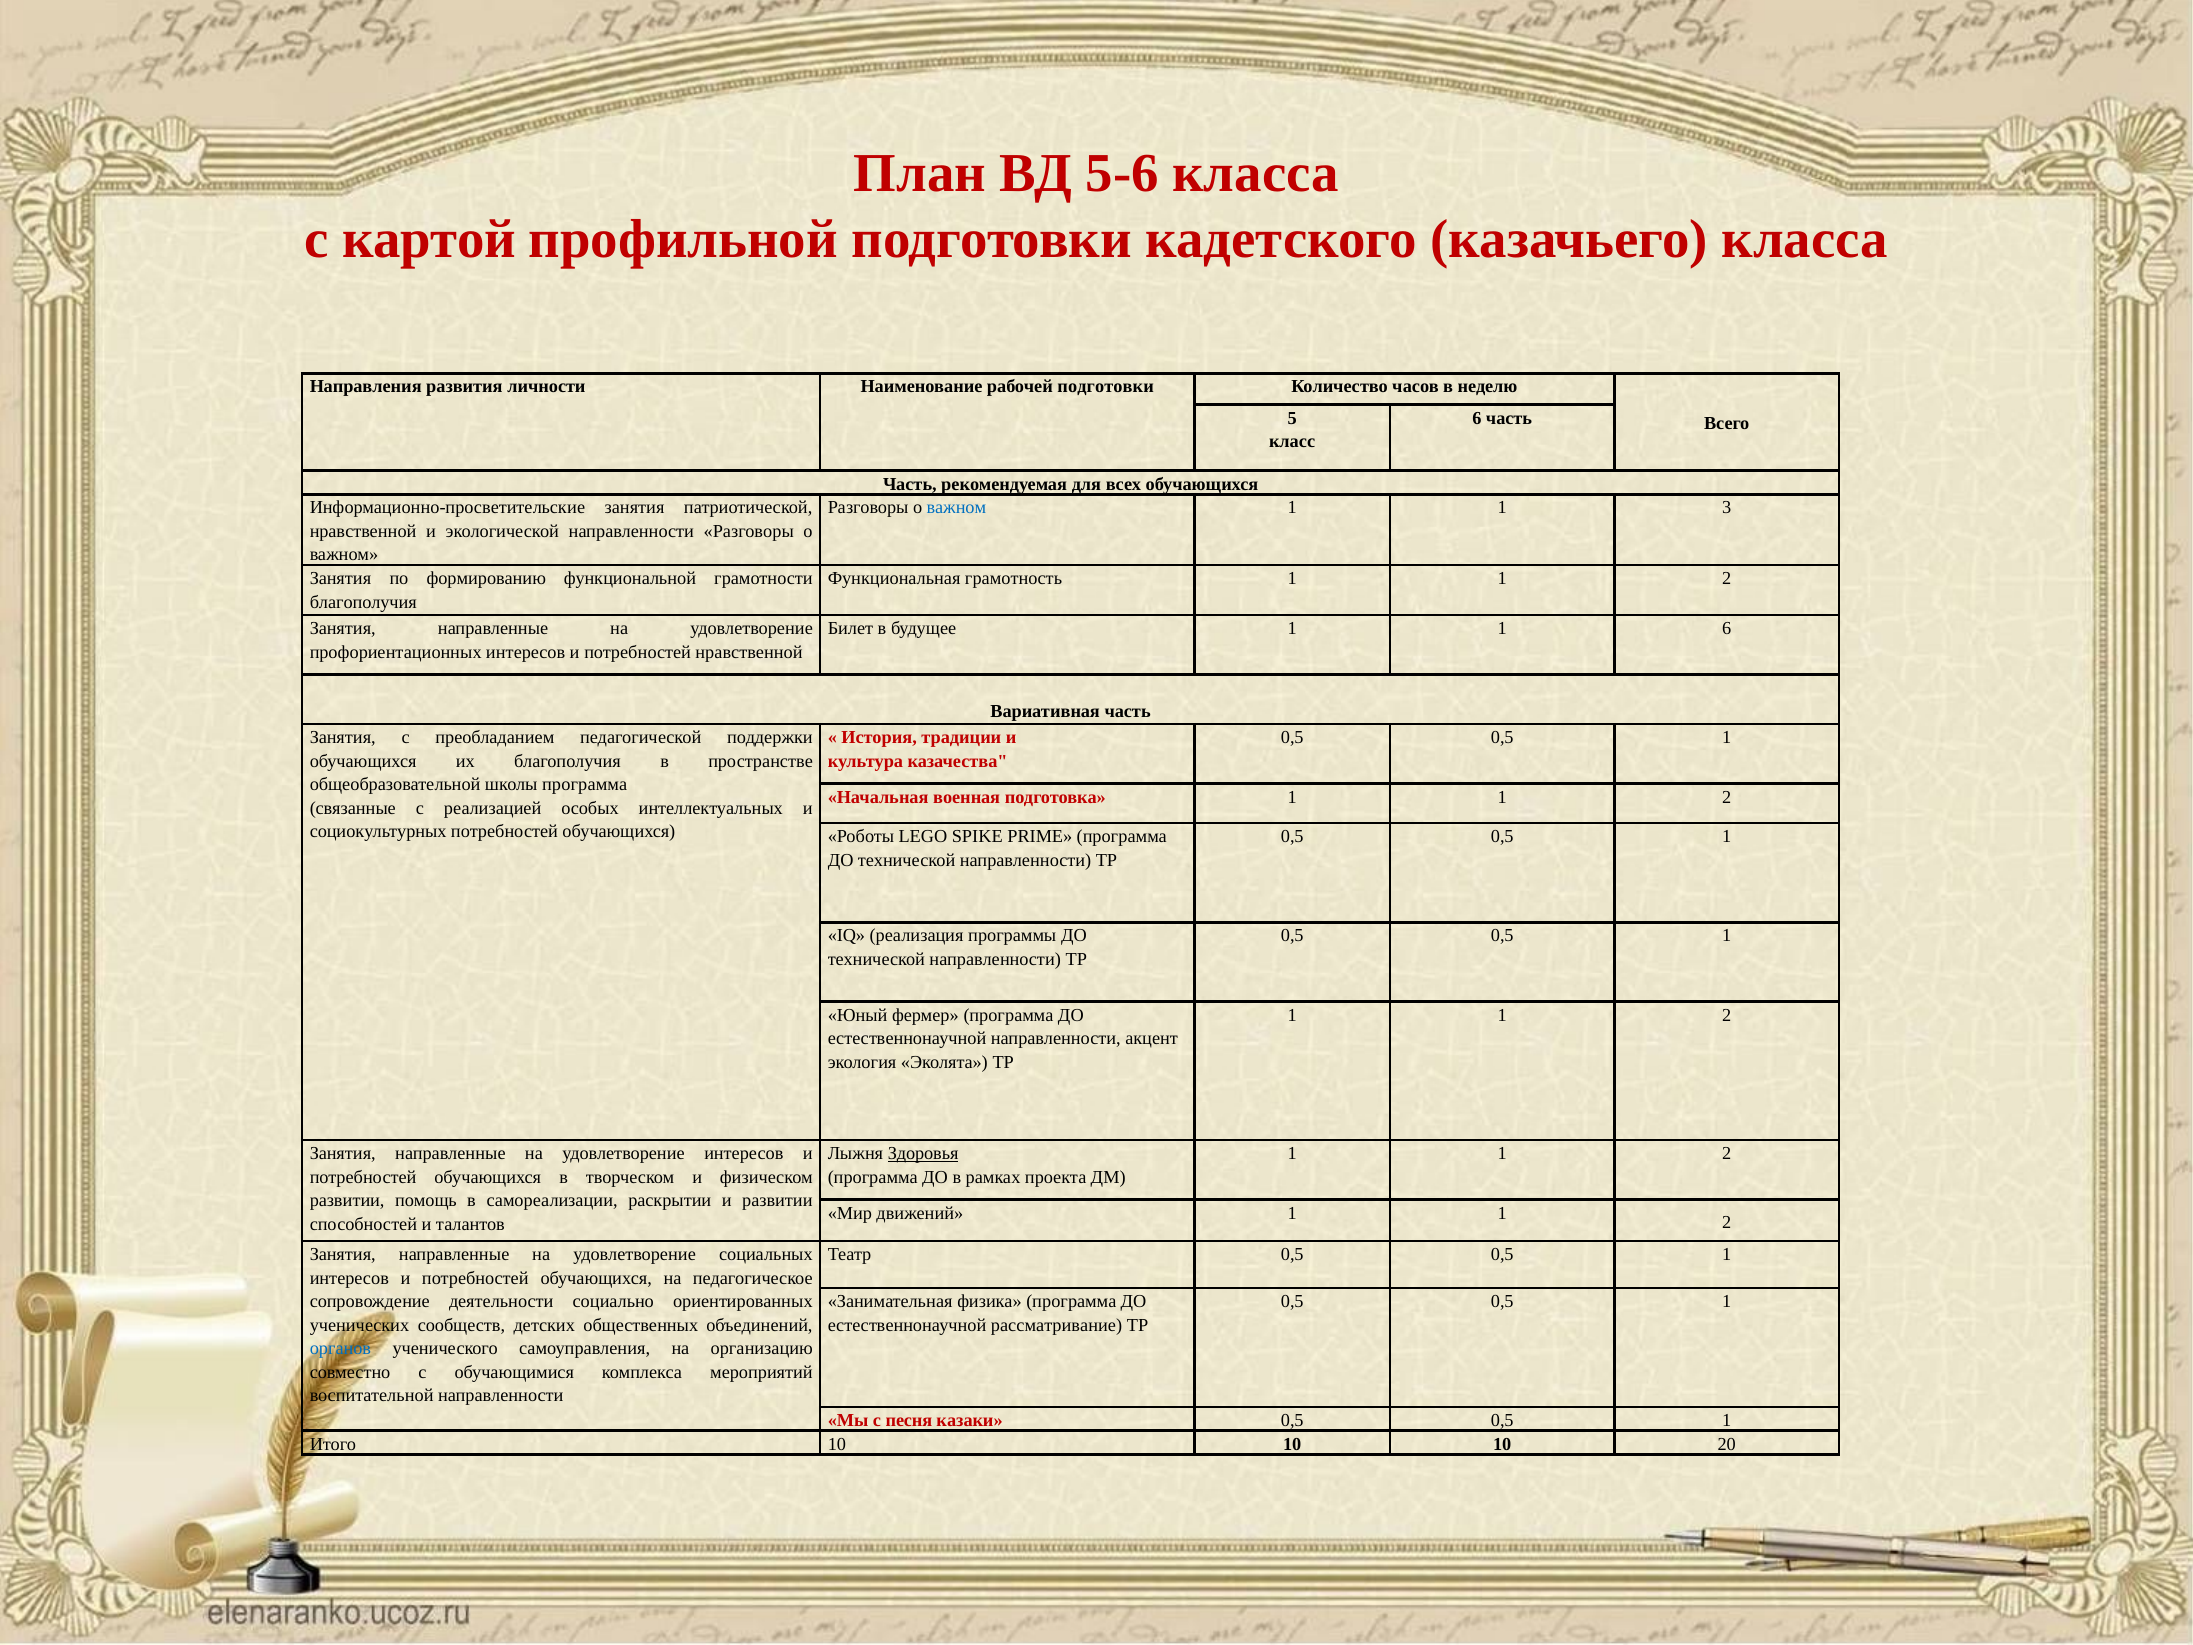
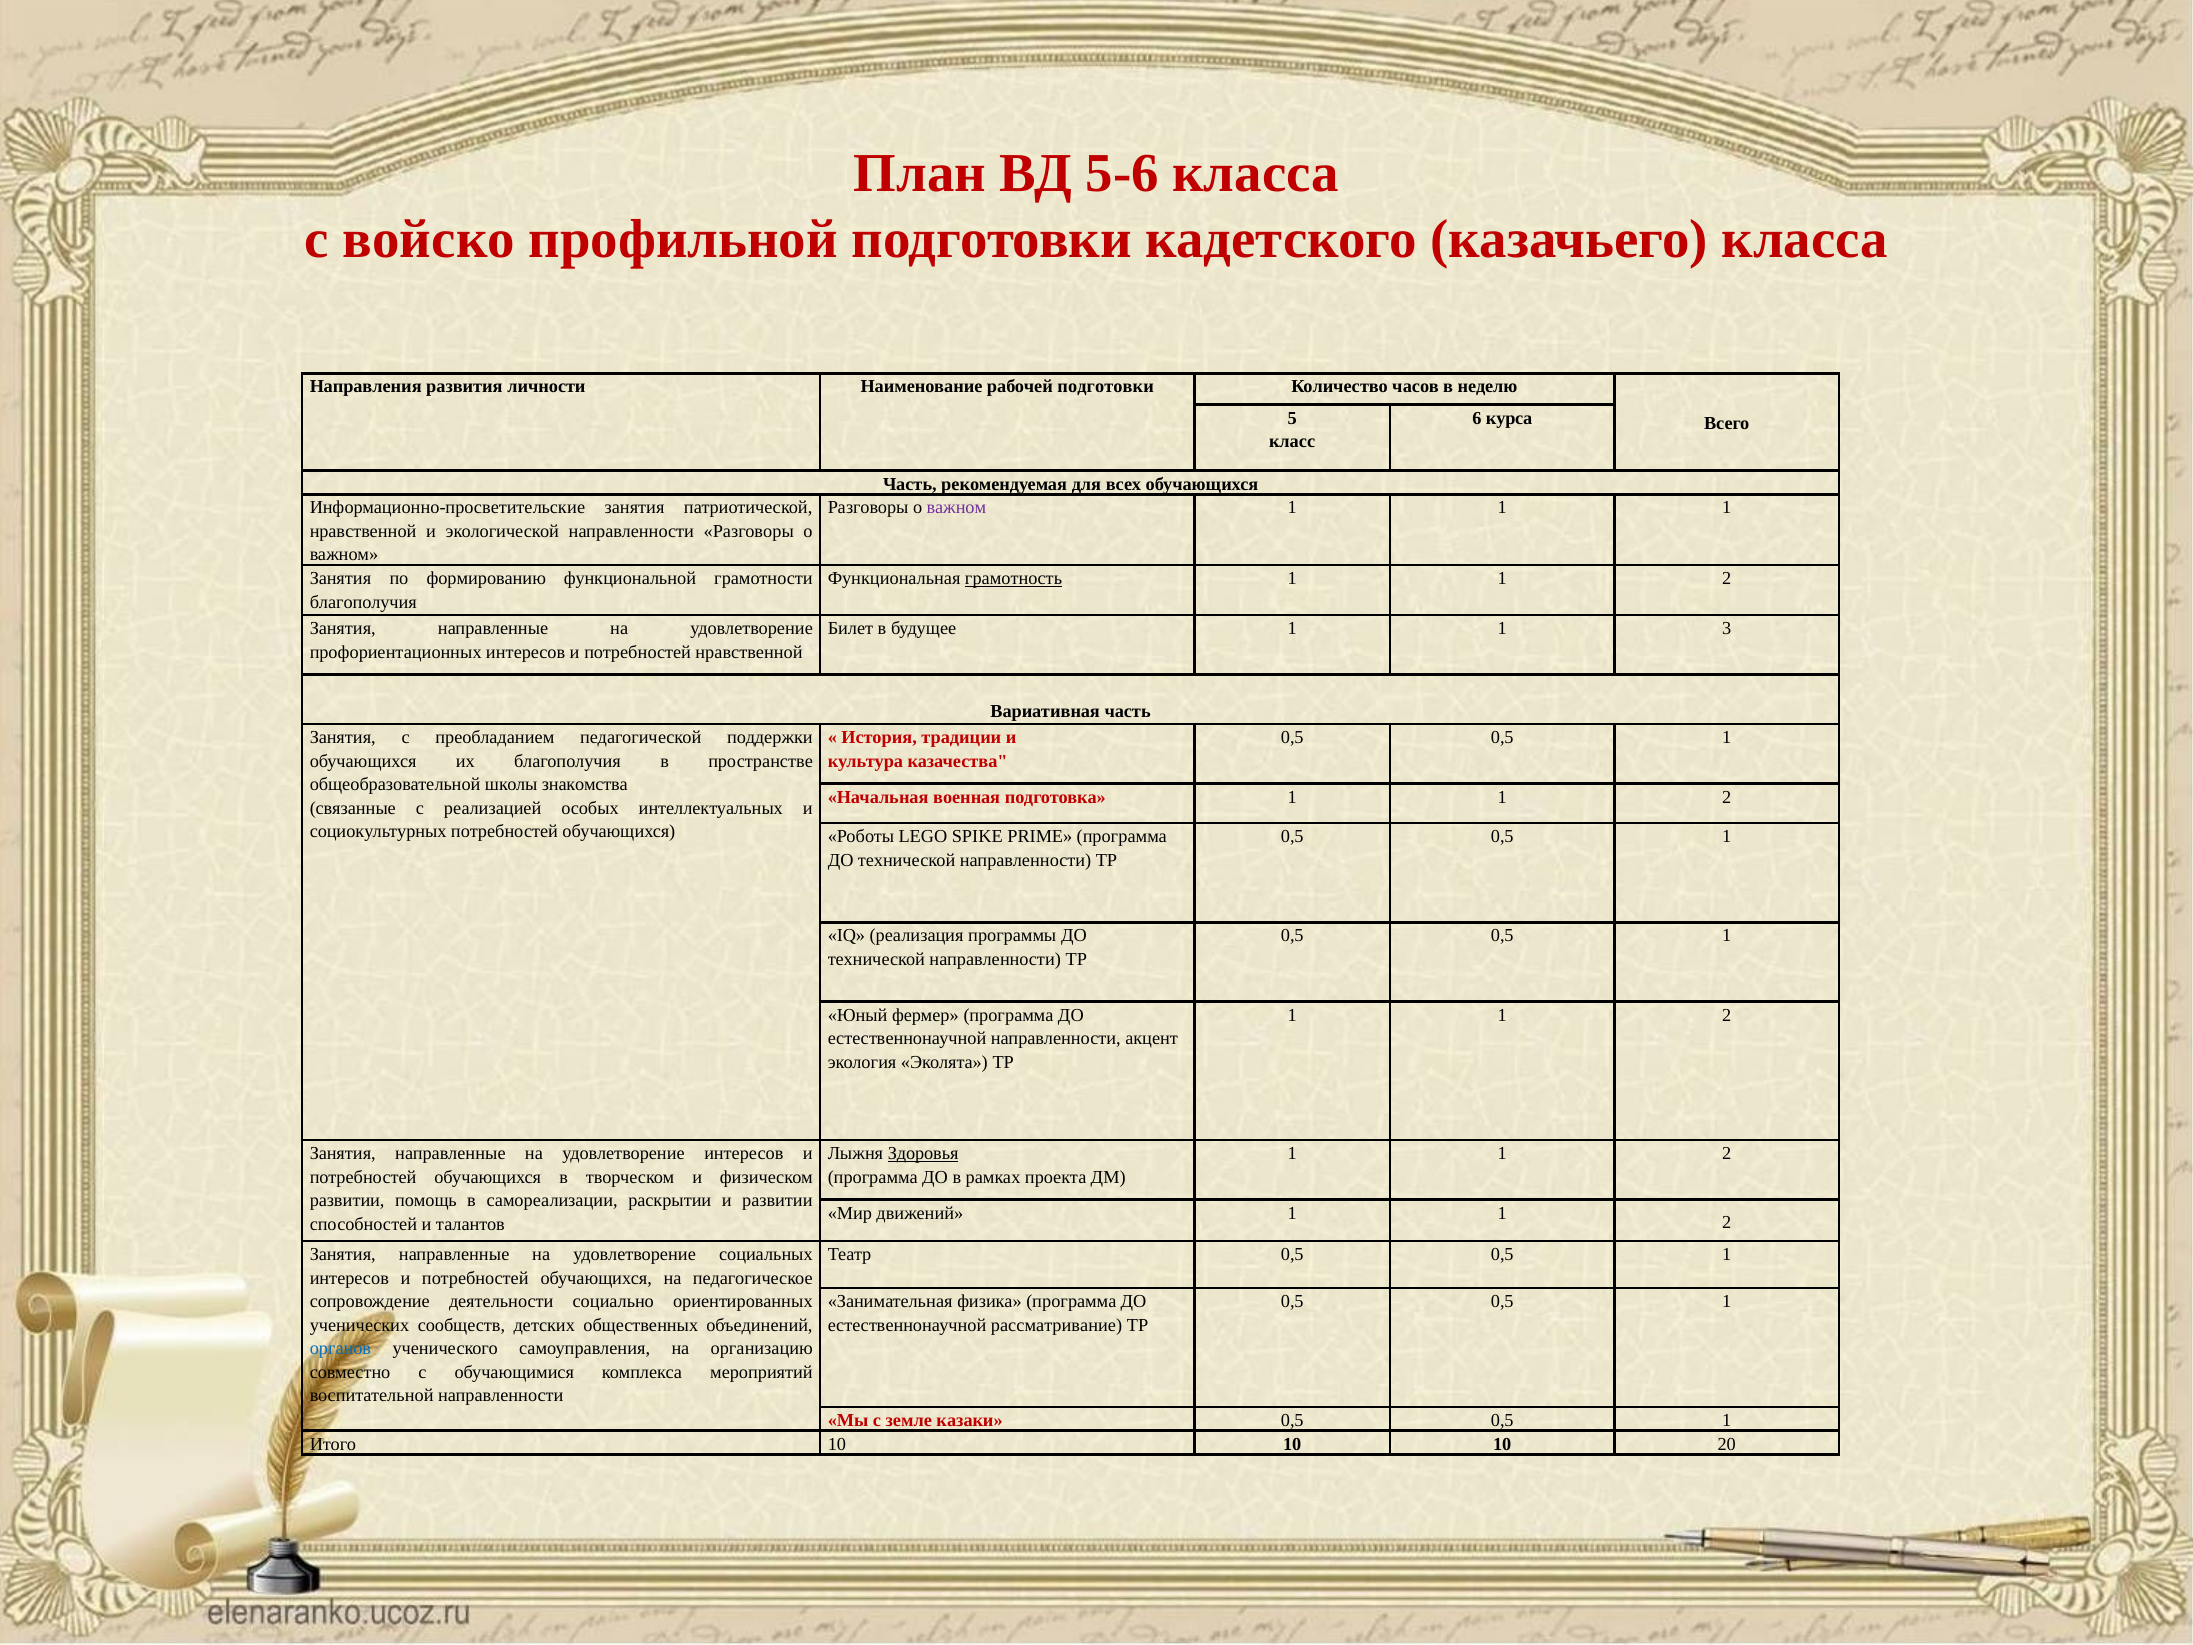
картой: картой -> войско (429, 240)
6 часть: часть -> курса (1509, 418)
важном colour: blue -> purple (956, 508)
1 1 3: 3 -> 1 (1727, 508)
грамотность underline: none -> present (1014, 578)
1 6: 6 -> 3 (1727, 628)
школы программа: программа -> знакомства (585, 785)
песня: песня -> земле (909, 1420)
